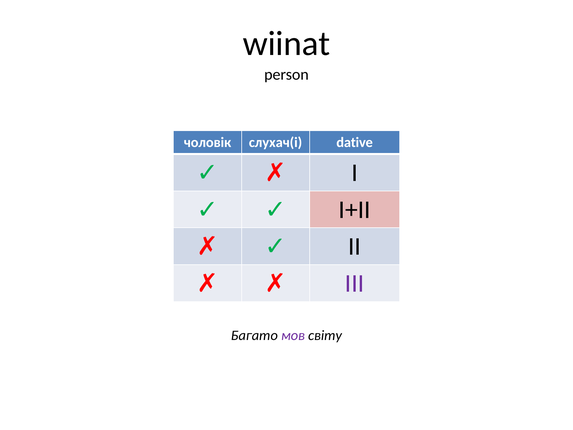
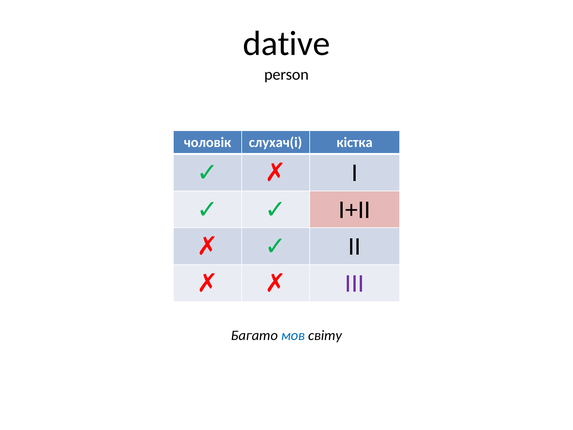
wiinat: wiinat -> dative (287, 44)
dative: dative -> кістка (355, 142)
мов colour: purple -> blue (293, 335)
